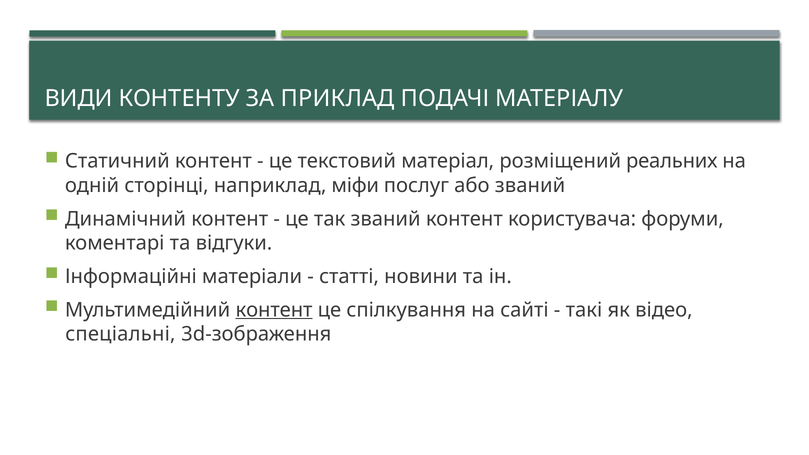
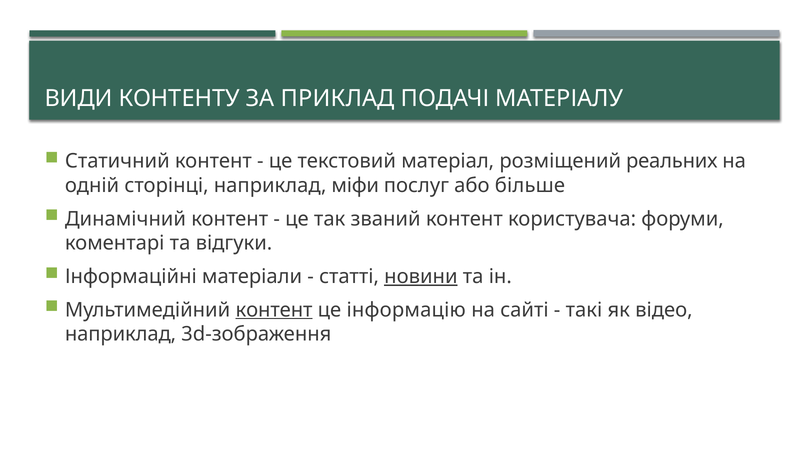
або званий: званий -> більше (530, 186)
новини underline: none -> present (421, 277)
спілкування: спілкування -> інформацію (406, 310)
спеціальні: спеціальні -> наприклад (121, 334)
